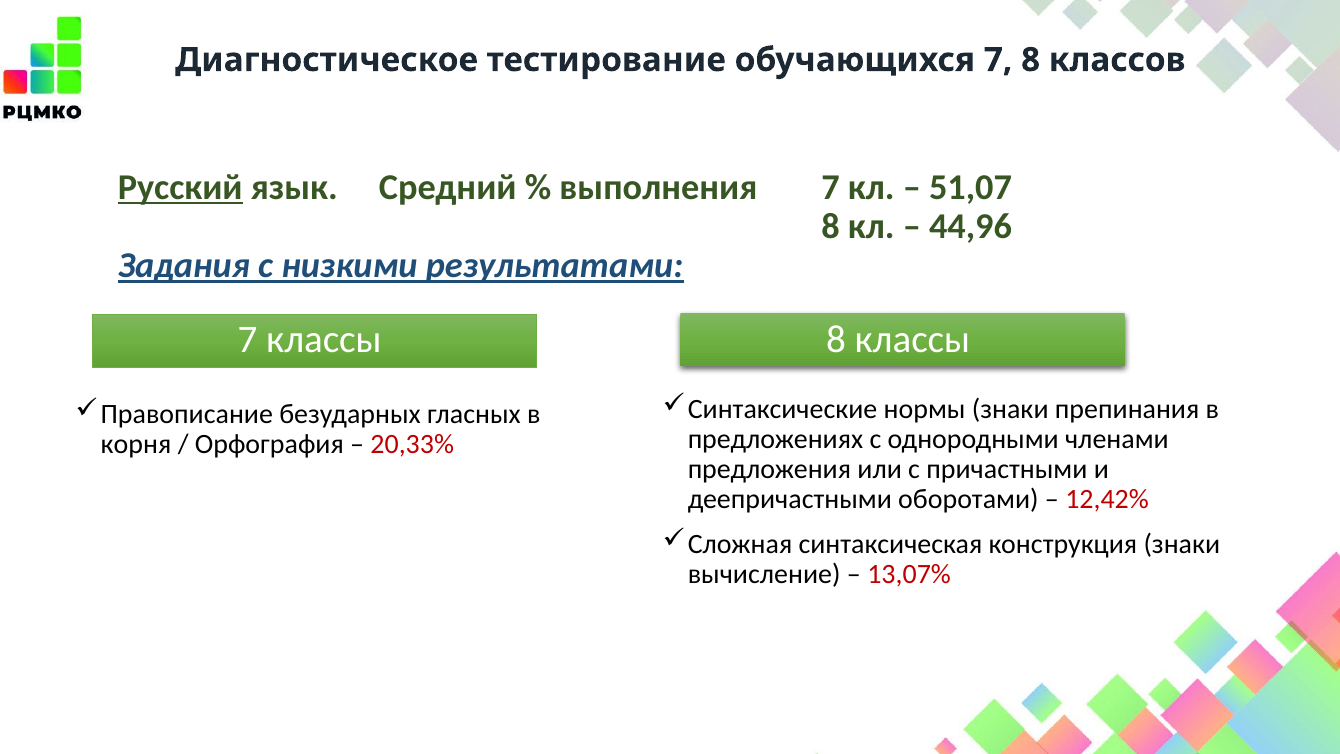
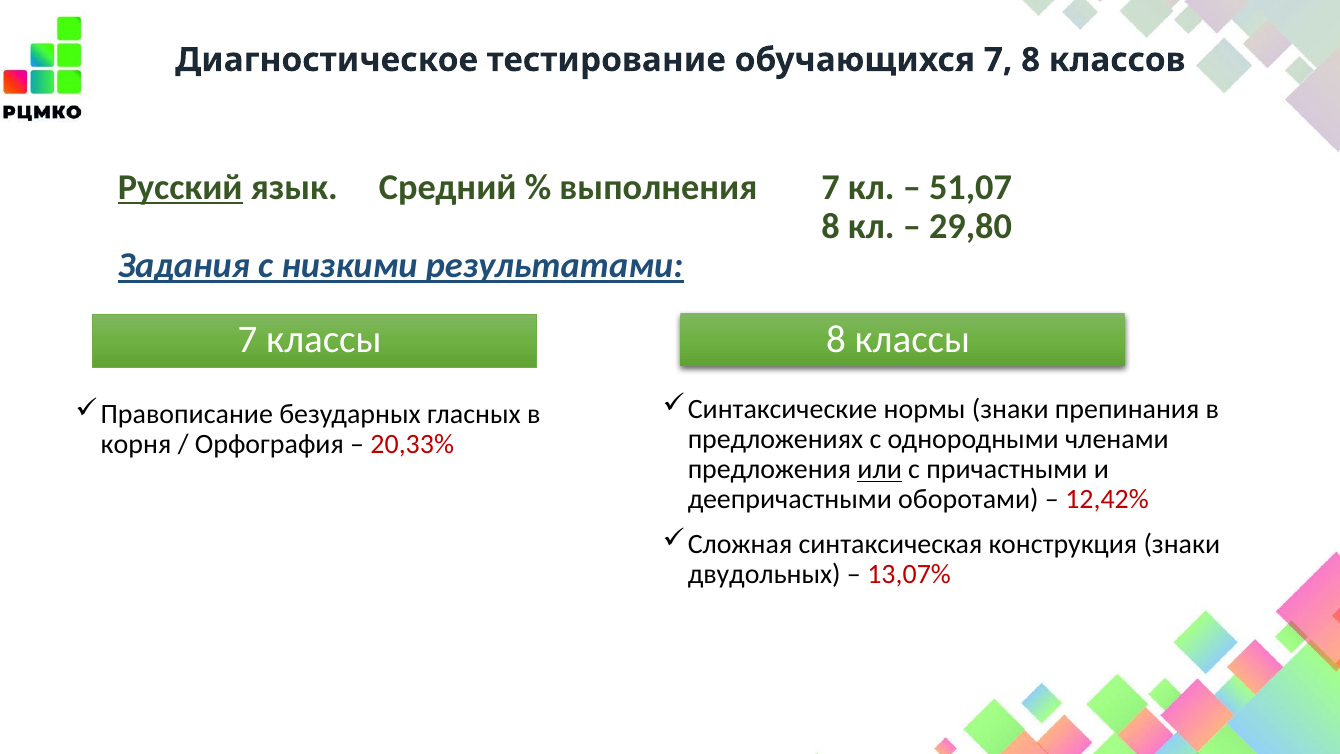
44,96: 44,96 -> 29,80 (970, 227)
или underline: none -> present (880, 469)
вычисление: вычисление -> двудольных (764, 574)
